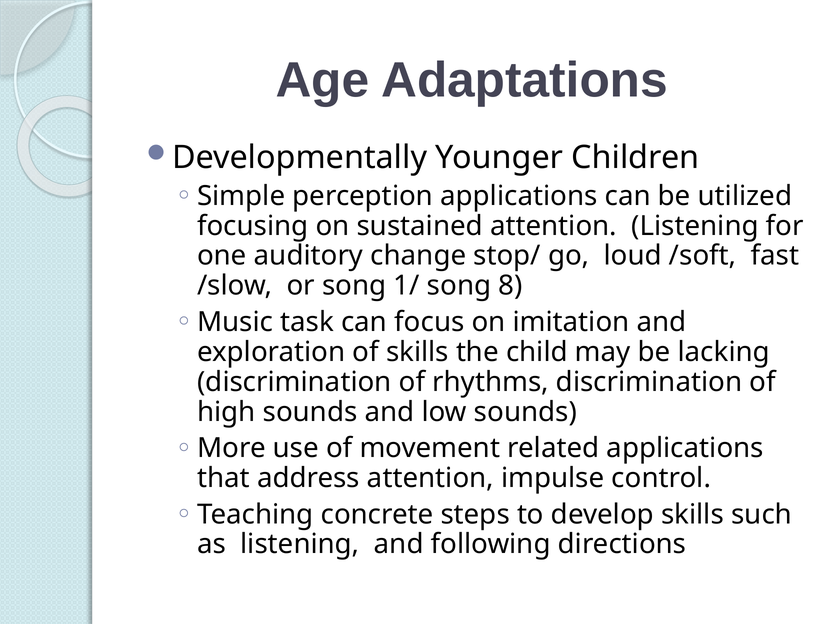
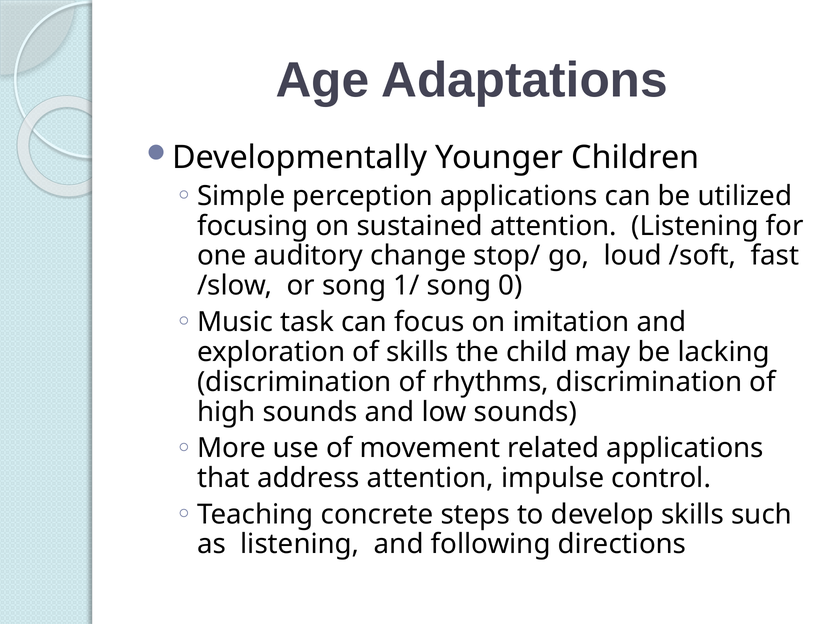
8: 8 -> 0 (510, 286)
